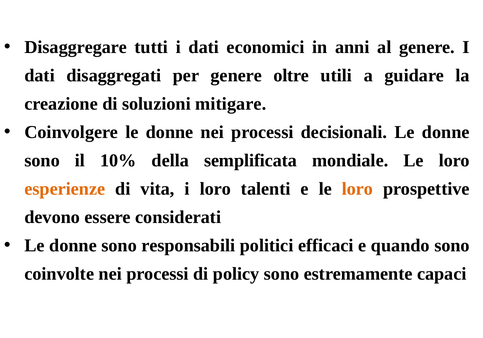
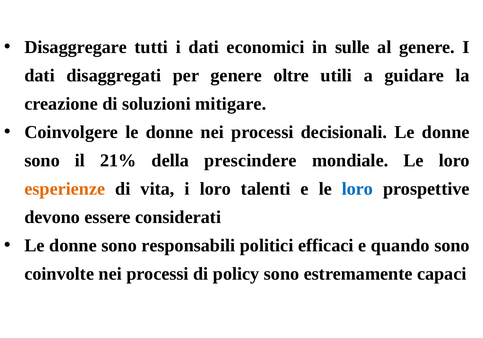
anni: anni -> sulle (352, 47)
10%: 10% -> 21% (118, 161)
semplificata: semplificata -> prescindere (250, 161)
loro colour: orange -> blue (357, 189)
